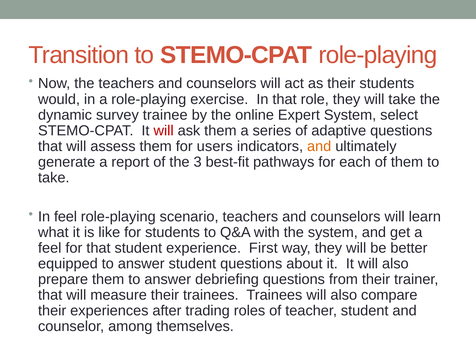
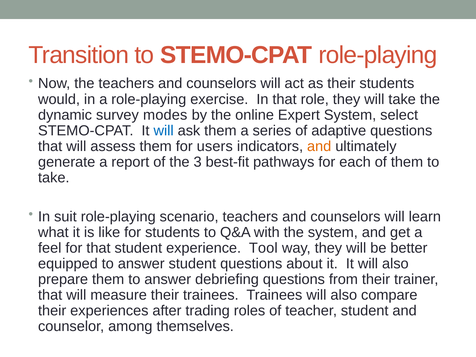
trainee: trainee -> modes (165, 115)
will colour: red -> blue (164, 131)
In feel: feel -> suit (65, 217)
First: First -> Tool (263, 248)
